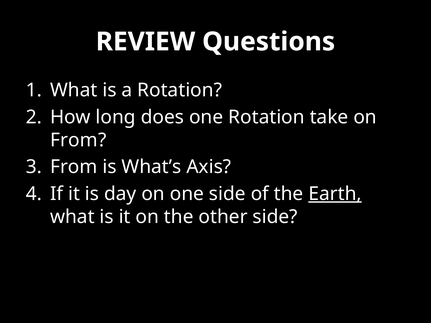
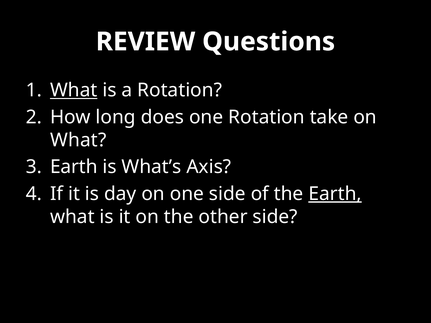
What underline: none -> present (74, 90)
From: From -> What (78, 140)
From: From -> Earth (74, 167)
